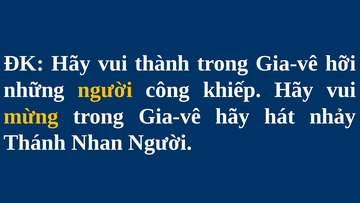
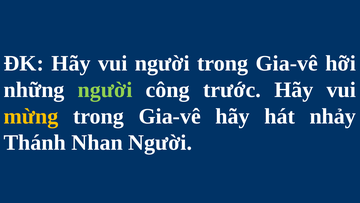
vui thành: thành -> người (162, 63)
người colour: yellow -> light green (105, 90)
khiếp: khiếp -> trước (232, 90)
